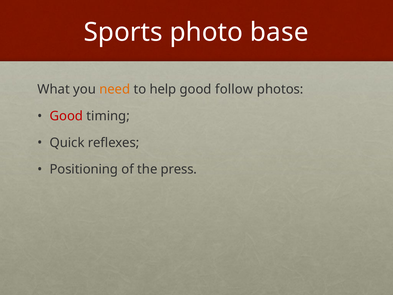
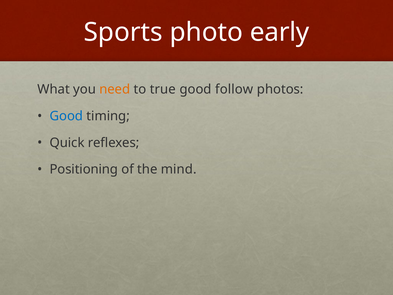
base: base -> early (280, 32)
help: help -> true (163, 89)
Good colour: red -> blue (66, 116)
press: press -> mind (179, 169)
